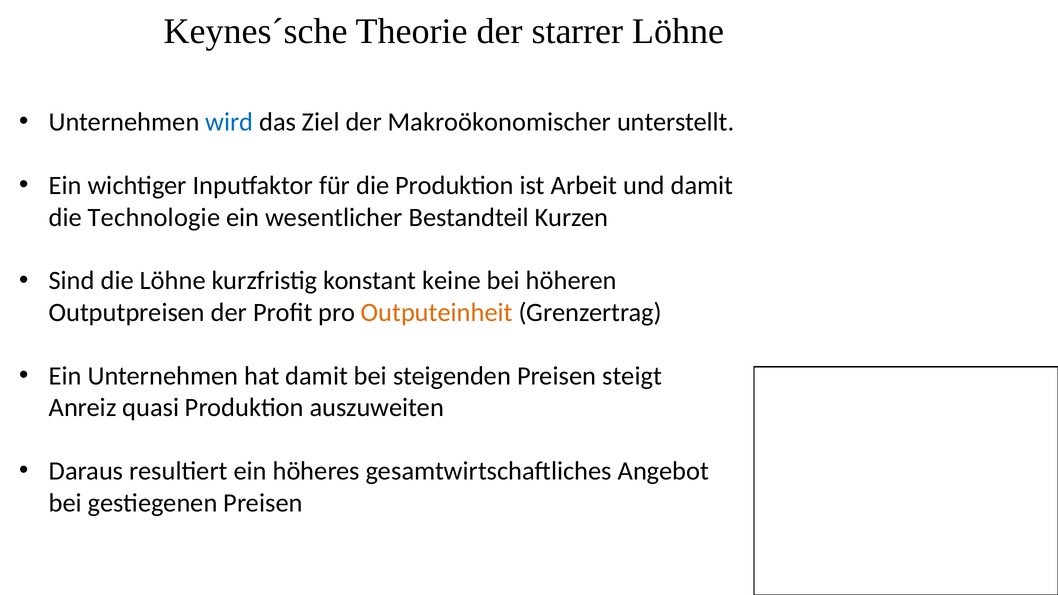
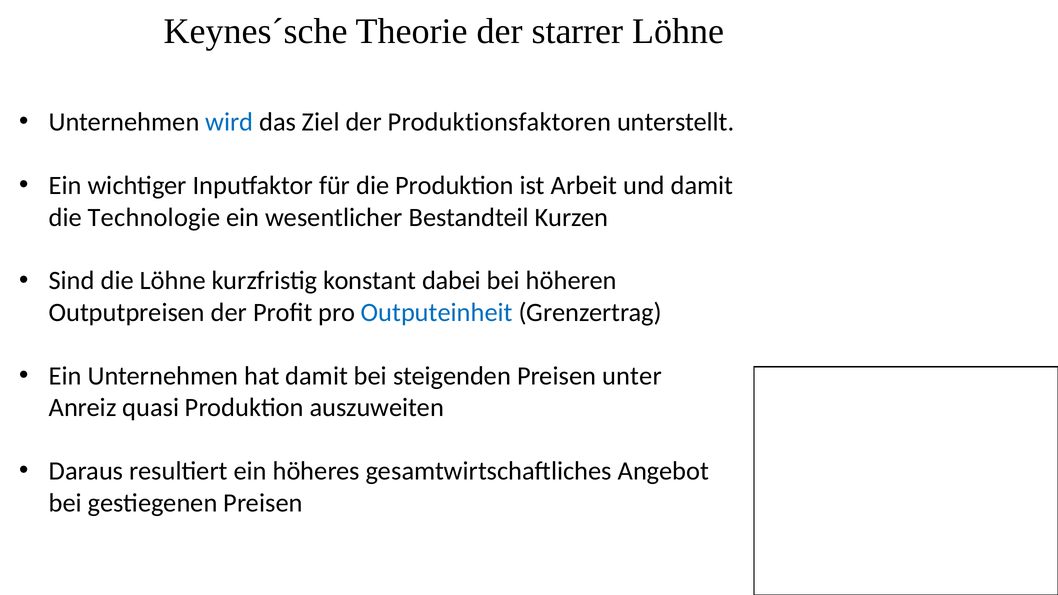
Makroökonomischer: Makroökonomischer -> Produktionsfaktoren (499, 122)
keine: keine -> dabei (452, 281)
Outputeinheit colour: orange -> blue (437, 313)
steigt: steigt -> unter (632, 376)
